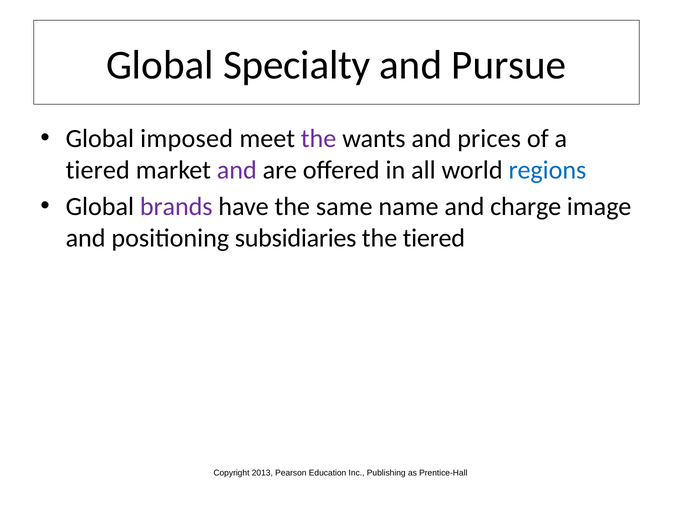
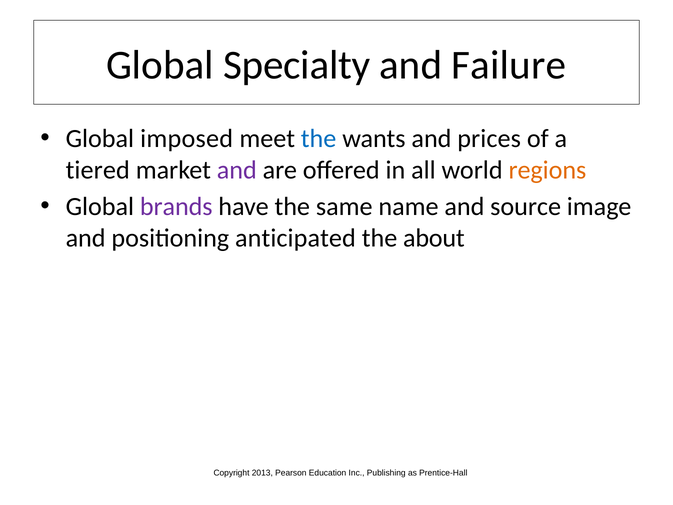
Pursue: Pursue -> Failure (509, 65)
the colour: purple -> blue (319, 139)
regions colour: blue -> orange (547, 170)
charge: charge -> source (526, 207)
subsidiaries: subsidiaries -> anticipated (295, 238)
the tiered: tiered -> about (434, 238)
